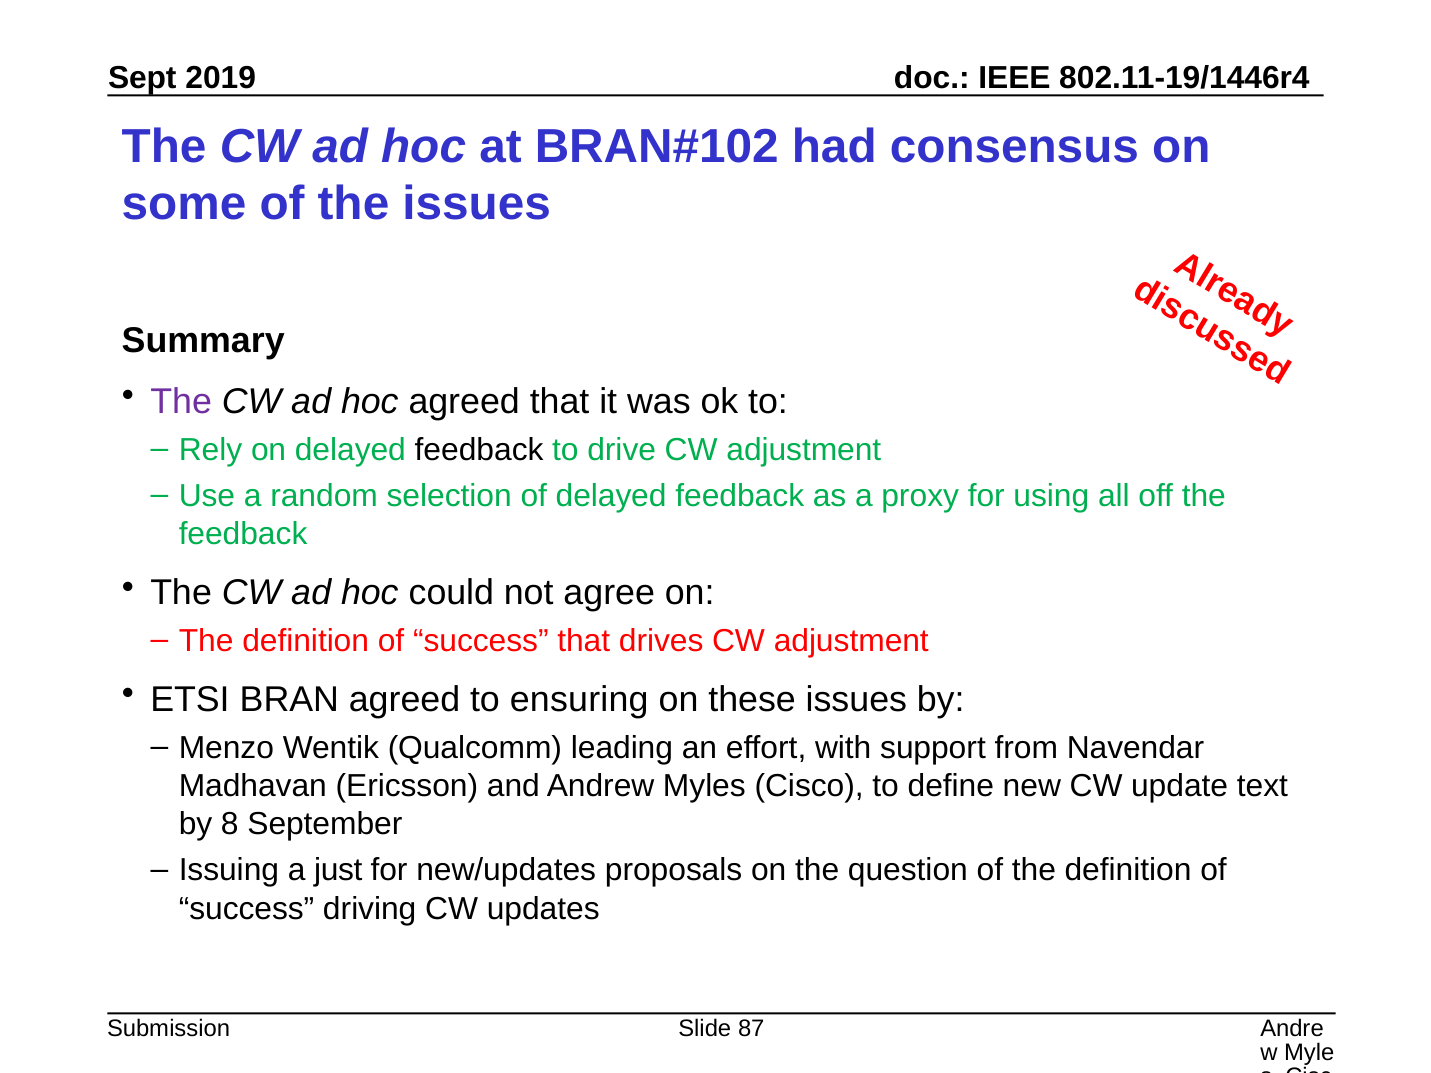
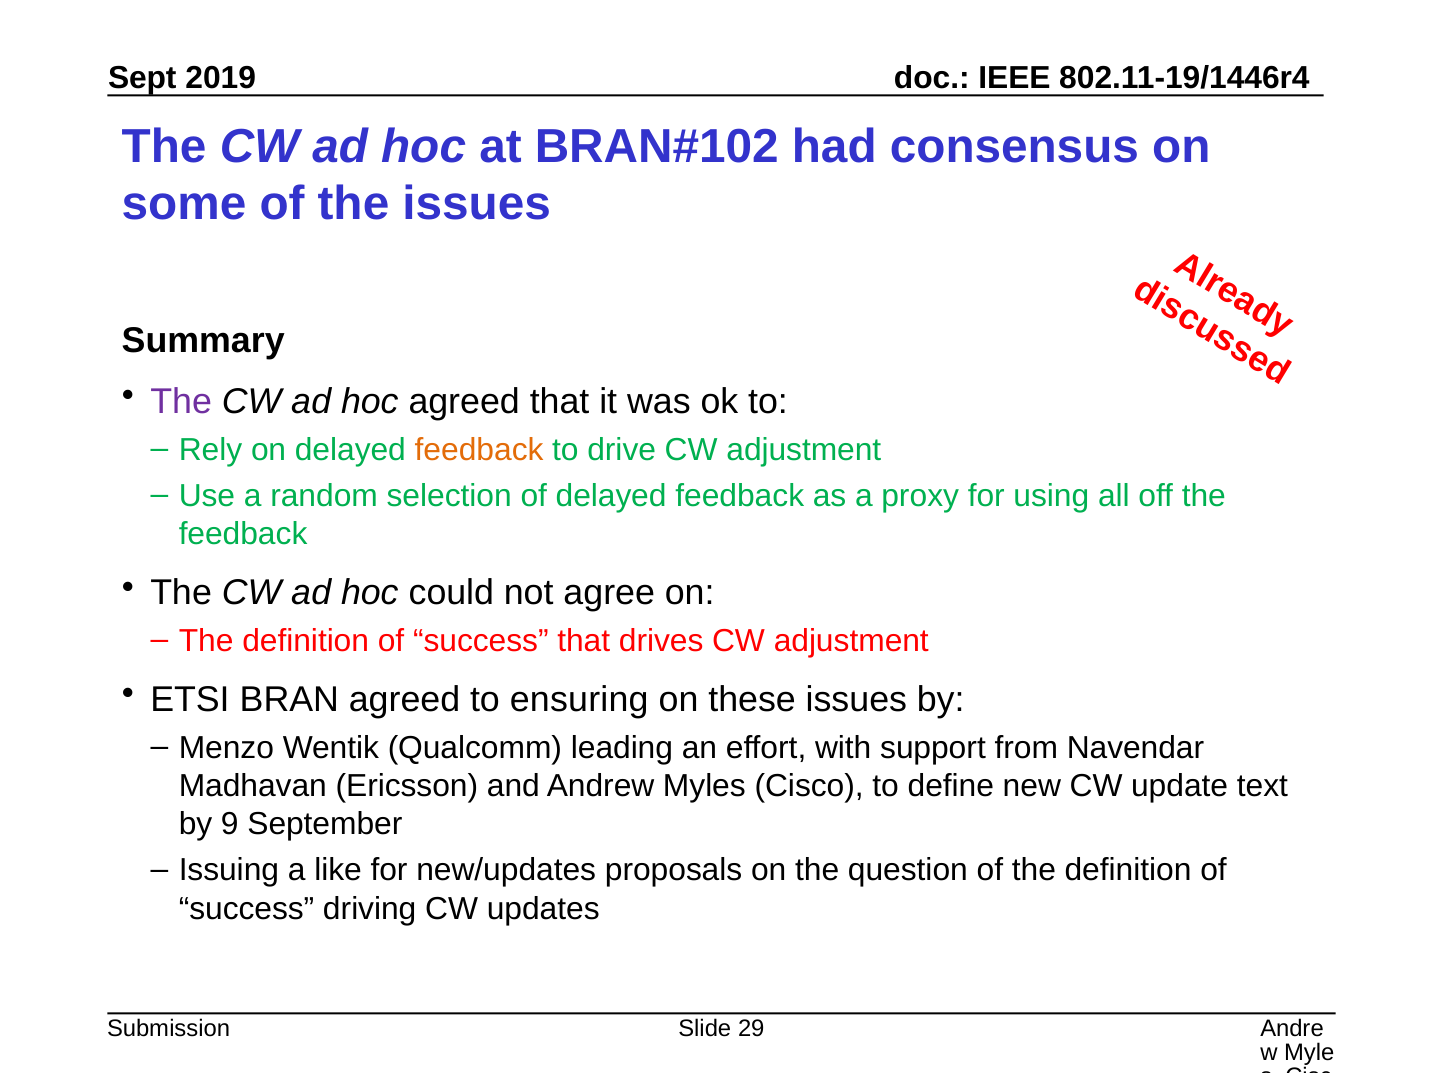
feedback colour: black -> orange (479, 450)
8: 8 -> 9 (230, 825)
just: just -> like (338, 871)
87: 87 -> 29 (751, 1029)
